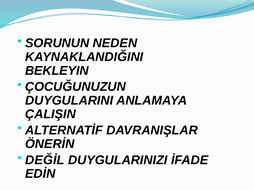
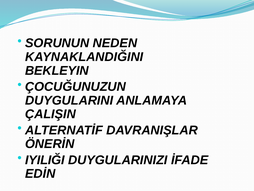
DEĞİL: DEĞİL -> IYILIĞI (45, 160)
